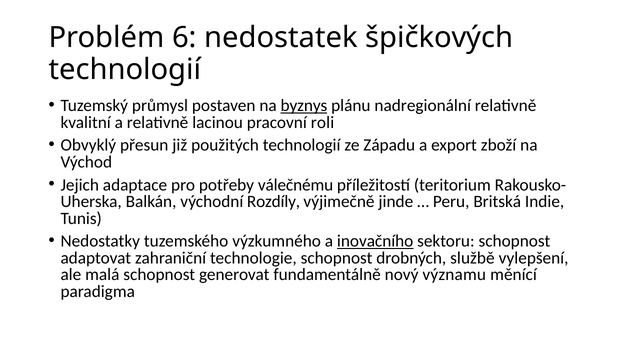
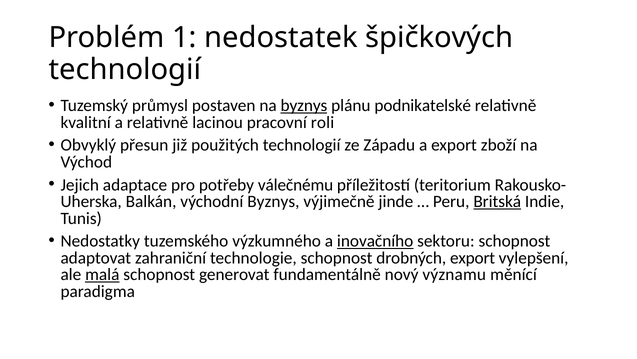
6: 6 -> 1 (184, 38)
nadregionální: nadregionální -> podnikatelské (423, 105)
východní Rozdíly: Rozdíly -> Byznys (273, 201)
Britská underline: none -> present (497, 201)
drobných službě: službě -> export (473, 257)
malá underline: none -> present (102, 274)
